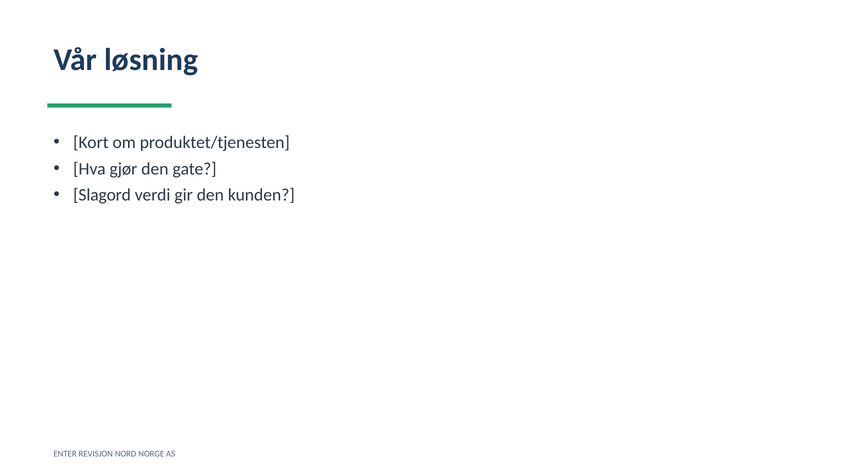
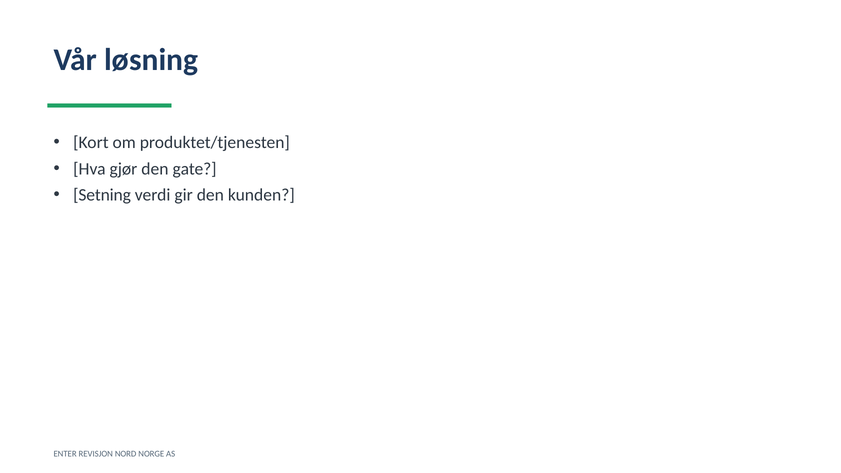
Slagord: Slagord -> Setning (102, 195)
